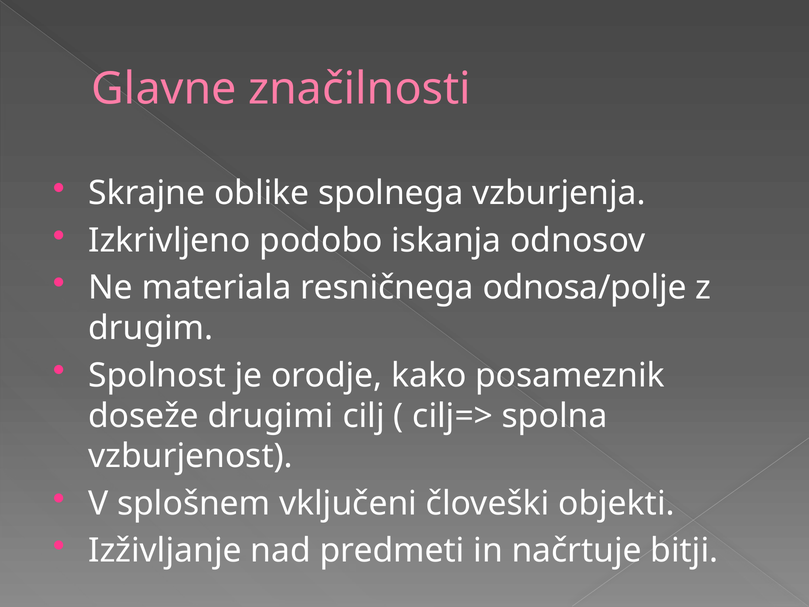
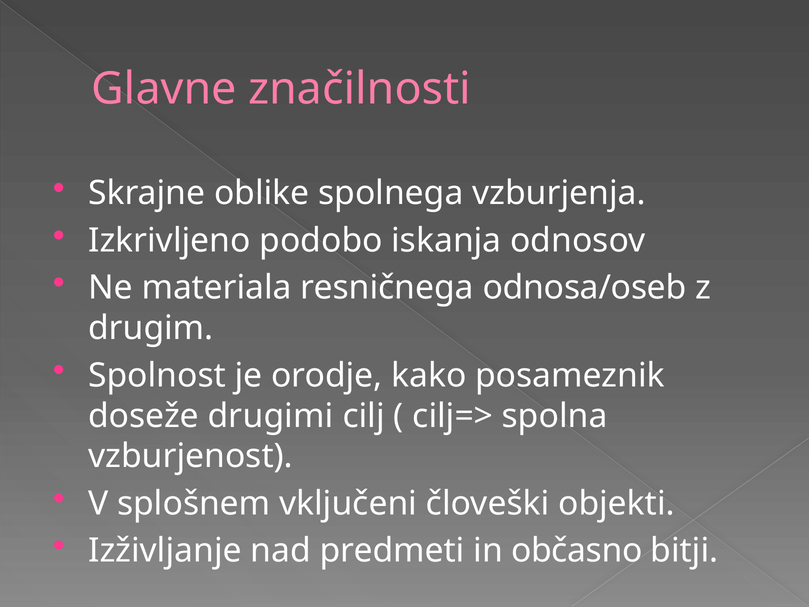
odnosa/polje: odnosa/polje -> odnosa/oseb (585, 288)
načrtuje: načrtuje -> občasno (577, 551)
